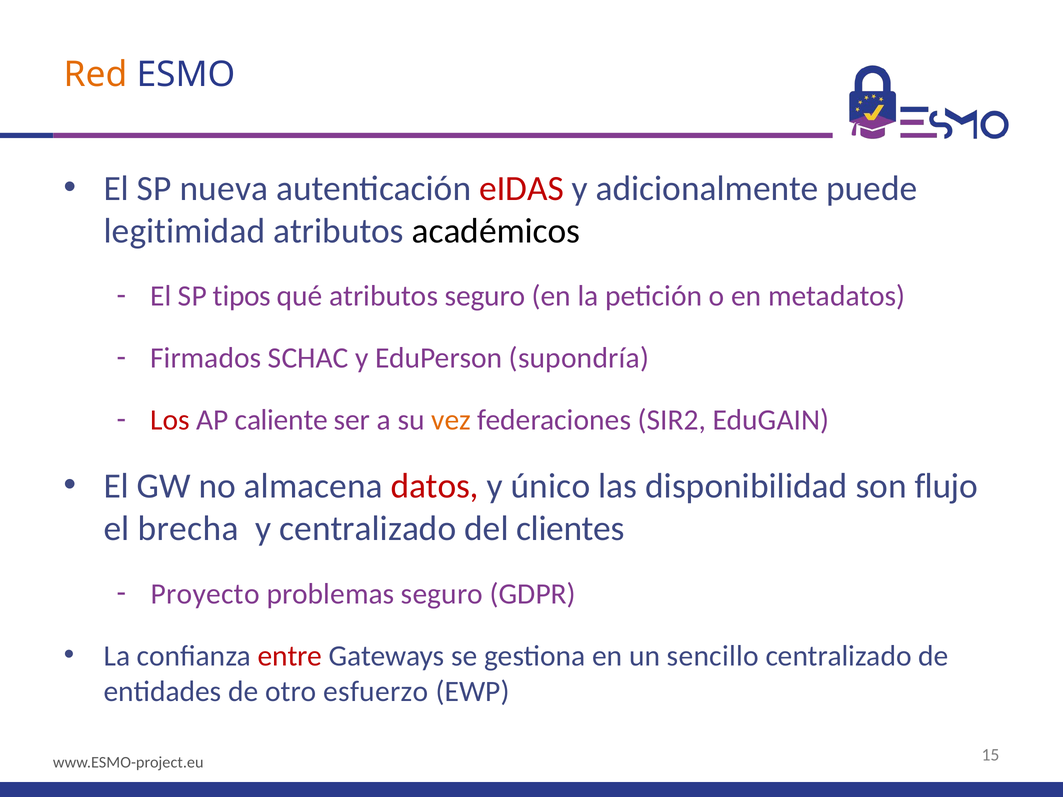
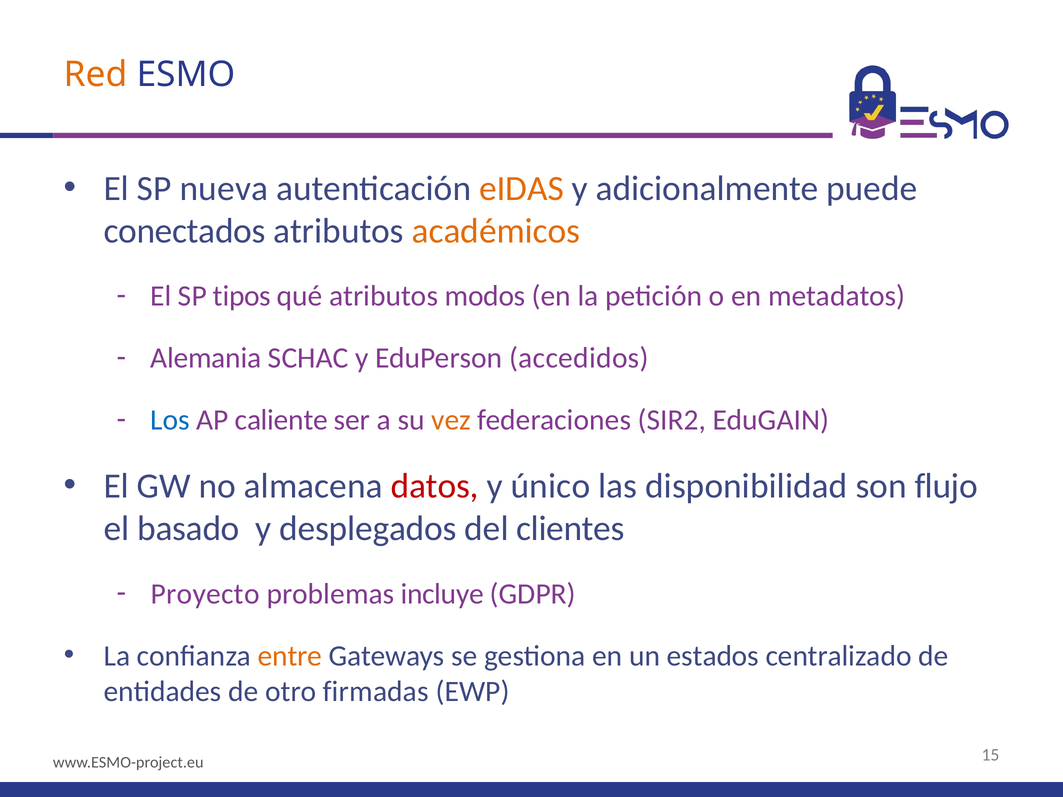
eIDAS colour: red -> orange (521, 189)
legitimidad: legitimidad -> conectados (185, 231)
académicos colour: black -> orange (496, 231)
atributos seguro: seguro -> modos (485, 296)
Firmados: Firmados -> Alemania (206, 358)
supondría: supondría -> accedidos (579, 358)
Los colour: red -> blue (170, 420)
brecha: brecha -> basado (188, 529)
y centralizado: centralizado -> desplegados (368, 529)
problemas seguro: seguro -> incluye (442, 594)
entre colour: red -> orange (290, 656)
sencillo: sencillo -> estados (713, 656)
esfuerzo: esfuerzo -> firmadas (376, 692)
